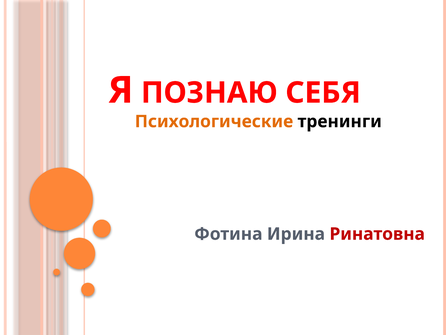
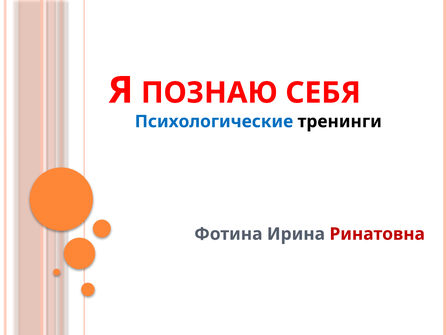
Психологические colour: orange -> blue (214, 121)
